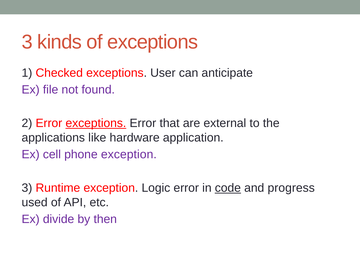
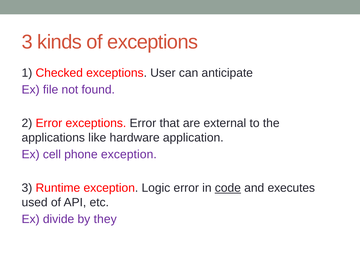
exceptions underline: present -> none (96, 123)
progress: progress -> executes (291, 188)
then: then -> they (105, 219)
